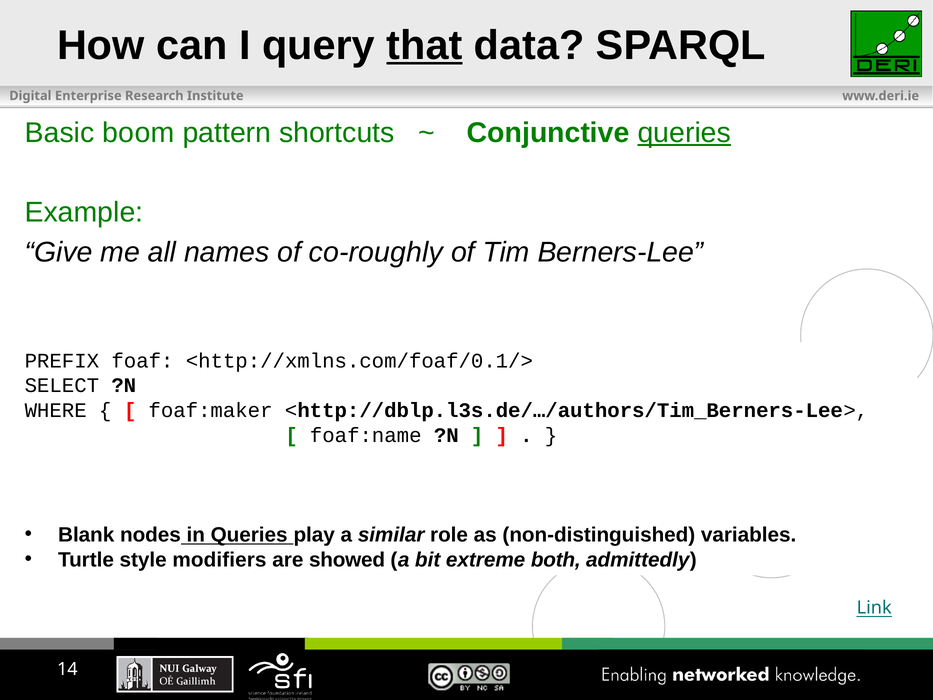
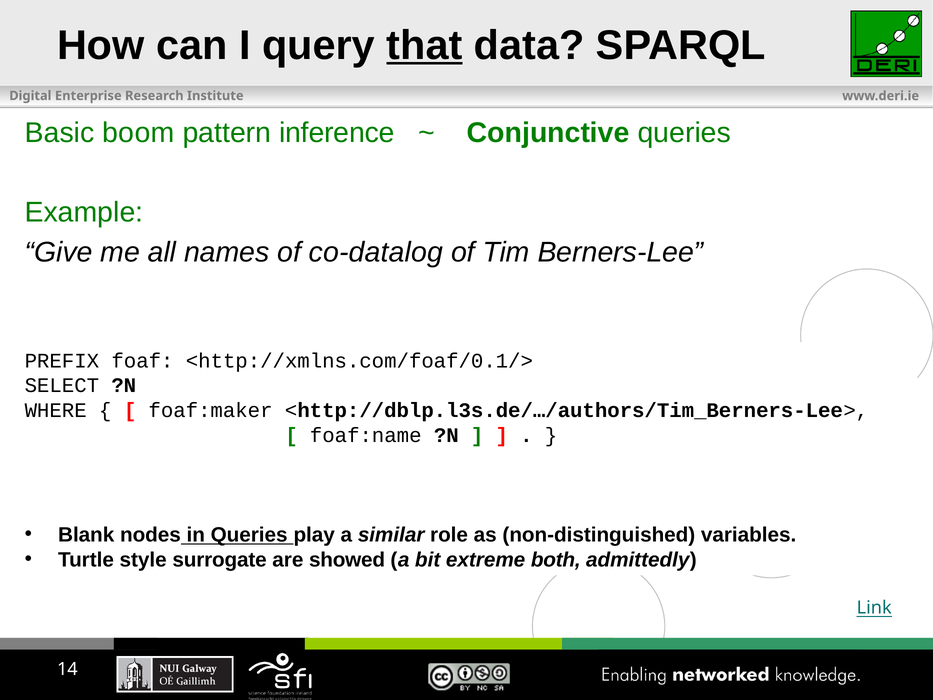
shortcuts: shortcuts -> inference (337, 133)
queries underline: present -> none (684, 133)
co-roughly: co-roughly -> co-datalog (376, 252)
modifiers: modifiers -> surrogate (220, 560)
